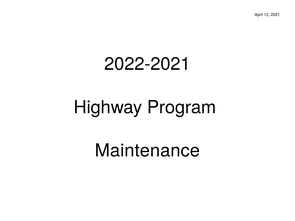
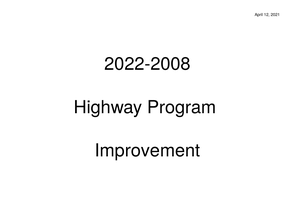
2022-2021: 2022-2021 -> 2022-2008 (147, 64)
Maintenance: Maintenance -> Improvement (147, 151)
